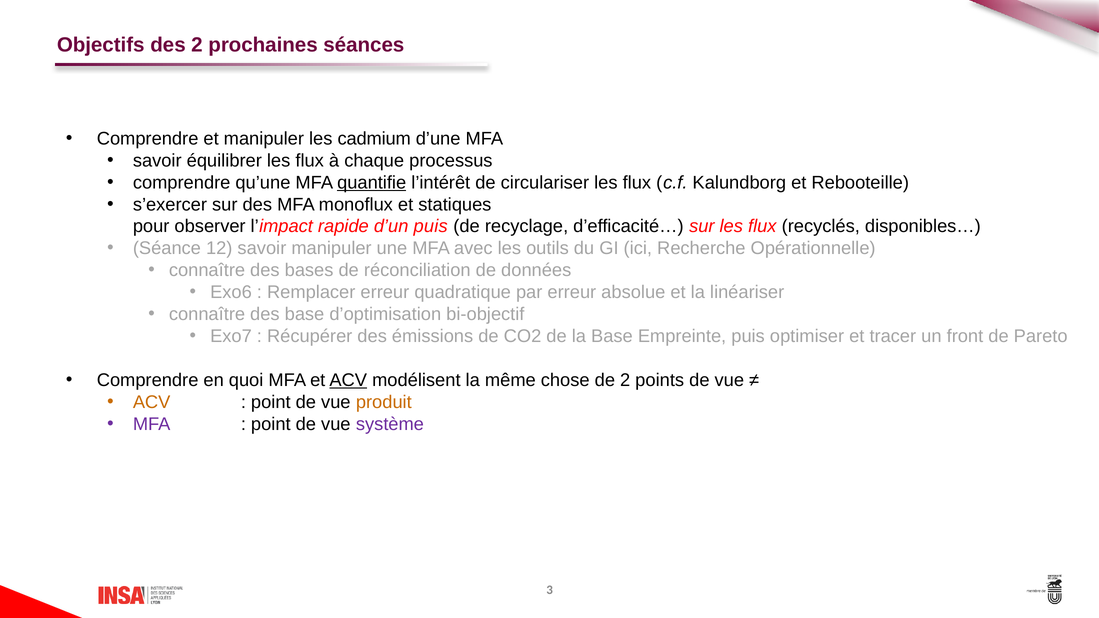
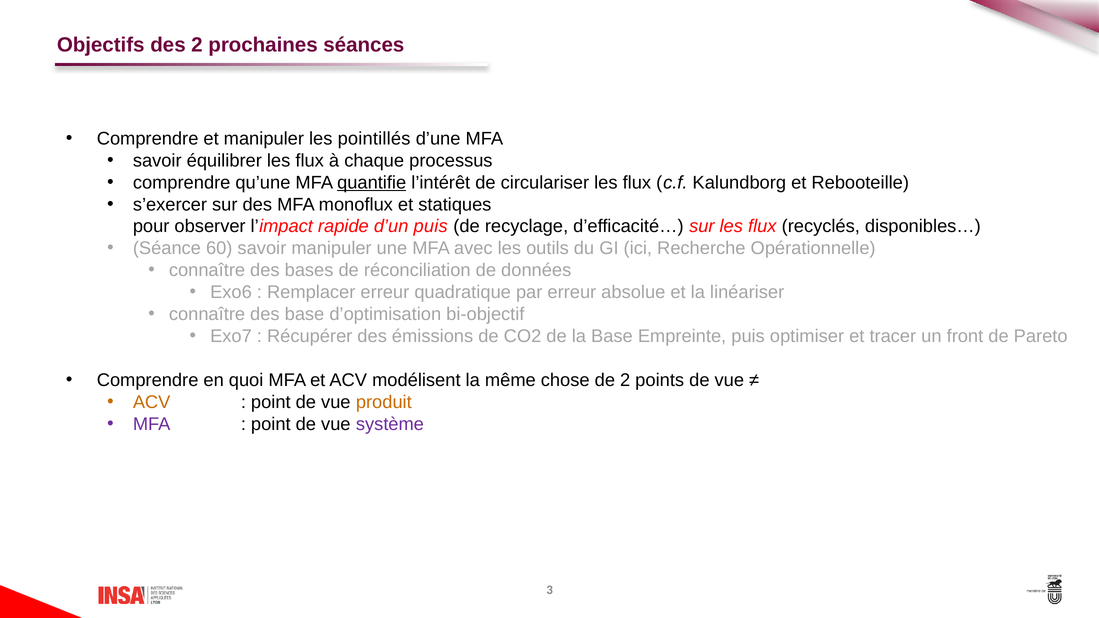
cadmium: cadmium -> pointillés (374, 139)
12: 12 -> 60 (219, 249)
ACV underline: present -> none (348, 380)
